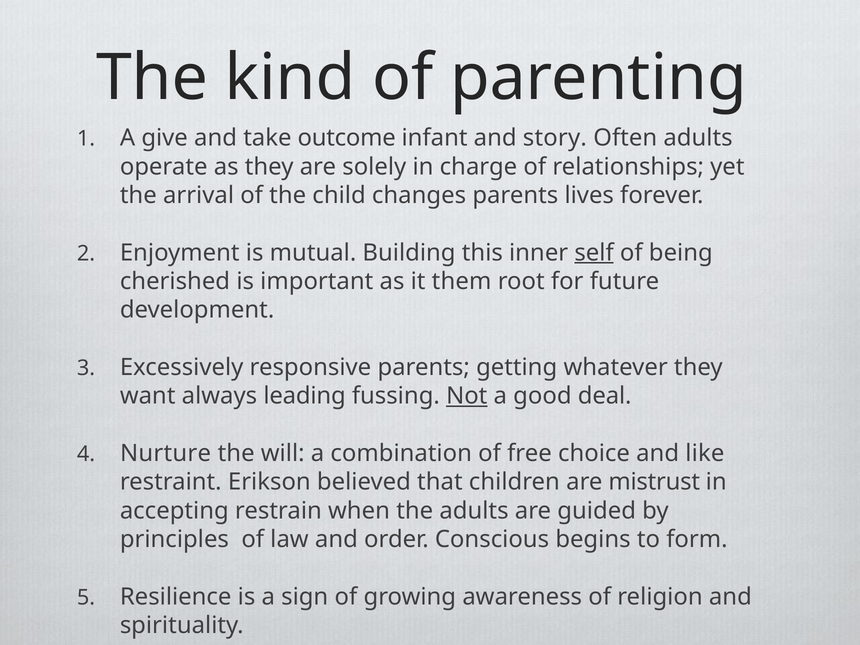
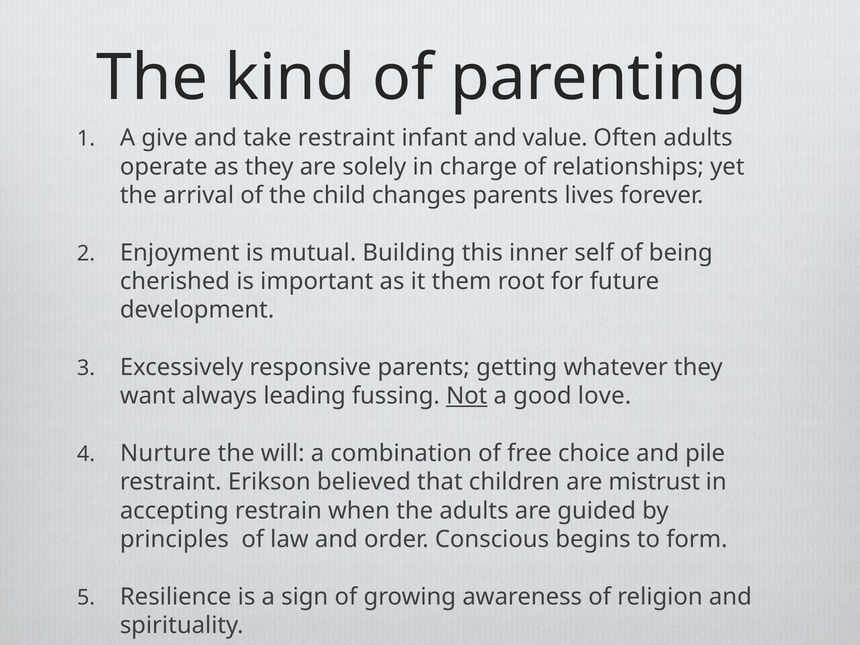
take outcome: outcome -> restraint (346, 138)
story: story -> value (555, 138)
self underline: present -> none (594, 253)
deal: deal -> love (605, 396)
like: like -> pile (705, 453)
